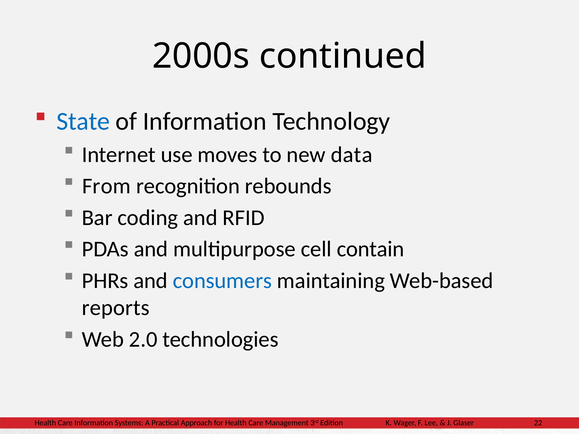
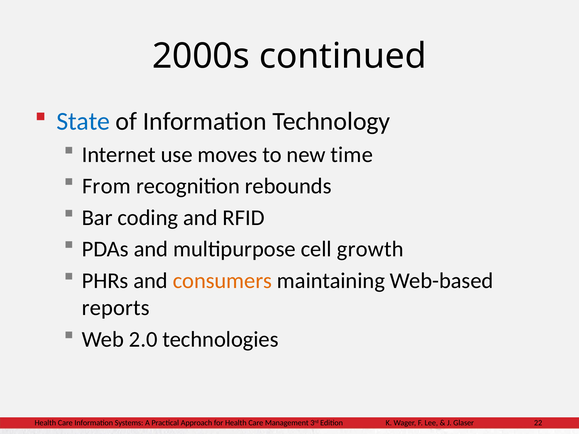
data: data -> time (352, 155)
contain: contain -> growth (370, 249)
consumers colour: blue -> orange (222, 281)
